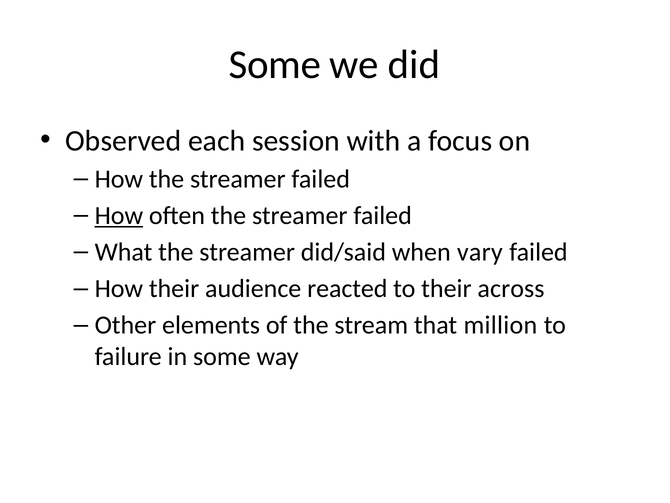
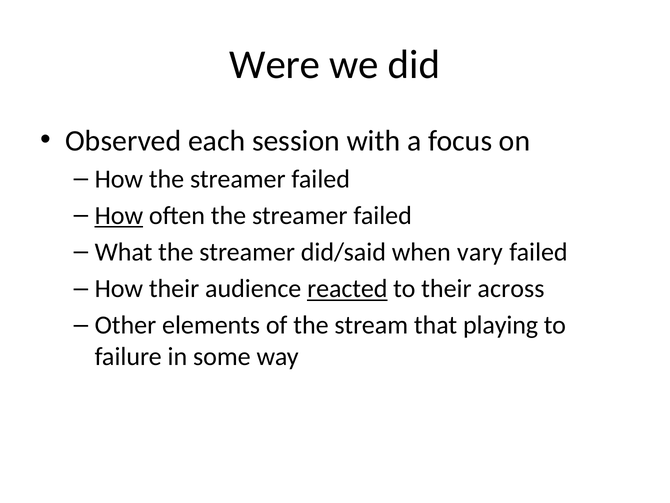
Some: Some -> Were (275, 65)
reacted underline: none -> present (347, 289)
million: million -> playing (501, 325)
